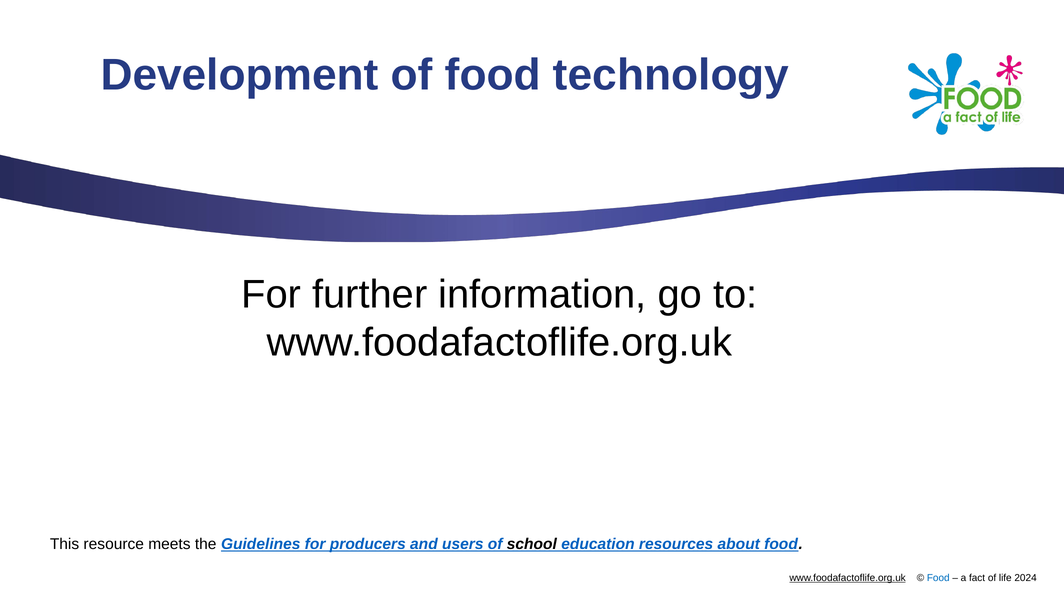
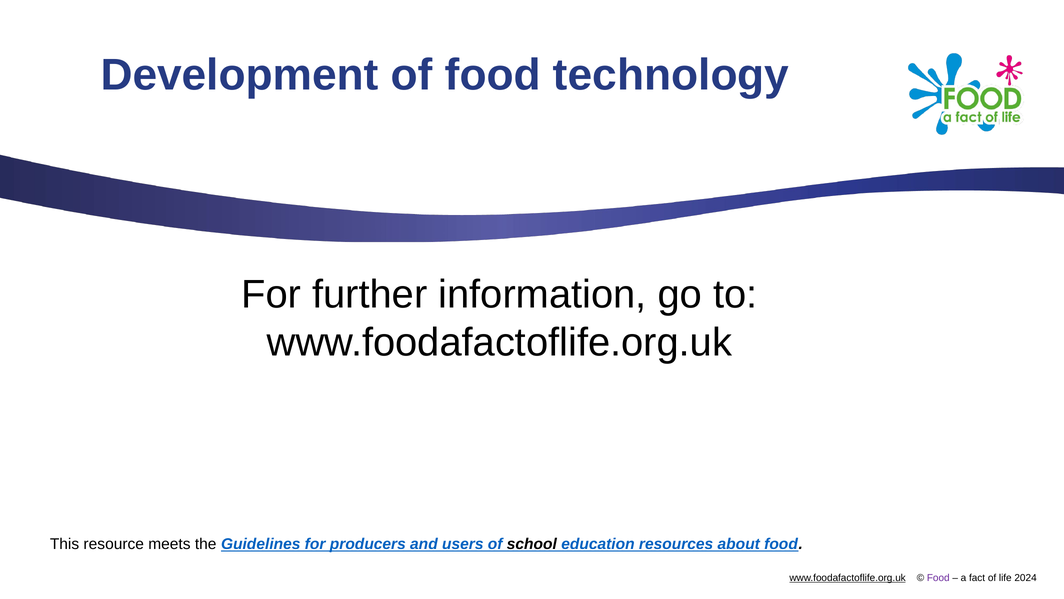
Food colour: blue -> purple (938, 577)
